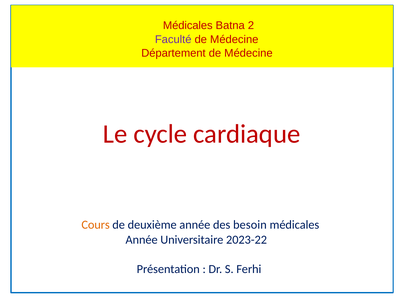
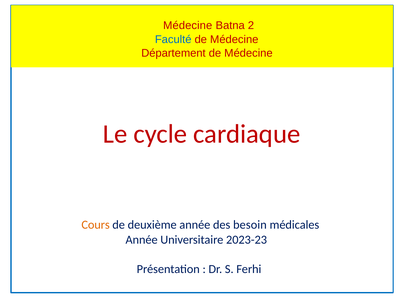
Médicales: Médicales -> Médecine (188, 25)
Faculté colour: purple -> blue (173, 40)
2023-22: 2023-22 -> 2023-23 (247, 239)
